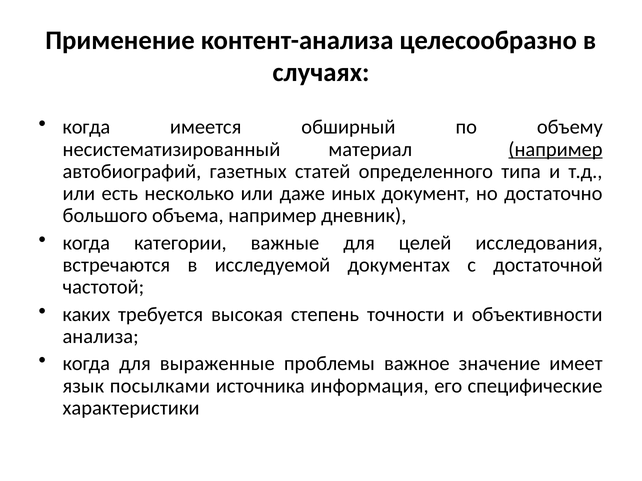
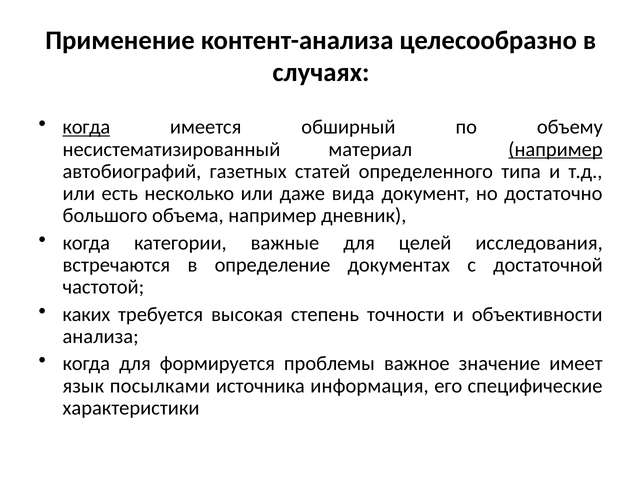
когда underline: none -> present (86, 127)
иных: иных -> вида (353, 194)
исследуемой: исследуемой -> определение (273, 265)
выраженные: выраженные -> формируется (217, 364)
